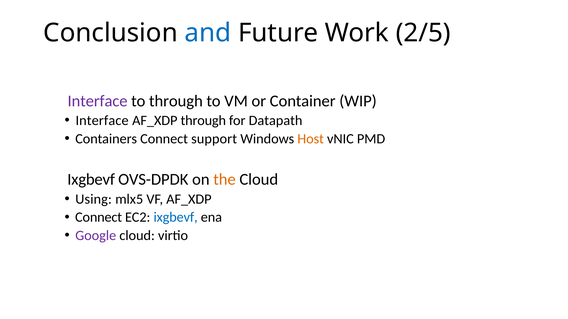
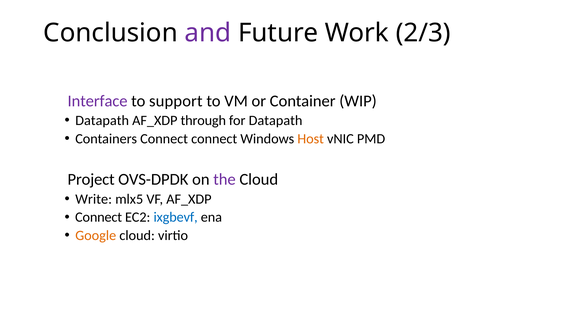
and colour: blue -> purple (208, 33)
2/5: 2/5 -> 2/3 (423, 33)
to through: through -> support (176, 101)
Interface: Interface -> Datapath (102, 121)
Connect support: support -> connect (214, 139)
Ixgbevf: Ixgbevf -> Project (91, 180)
the colour: orange -> purple (224, 180)
Using: Using -> Write (94, 199)
Google colour: purple -> orange (96, 236)
